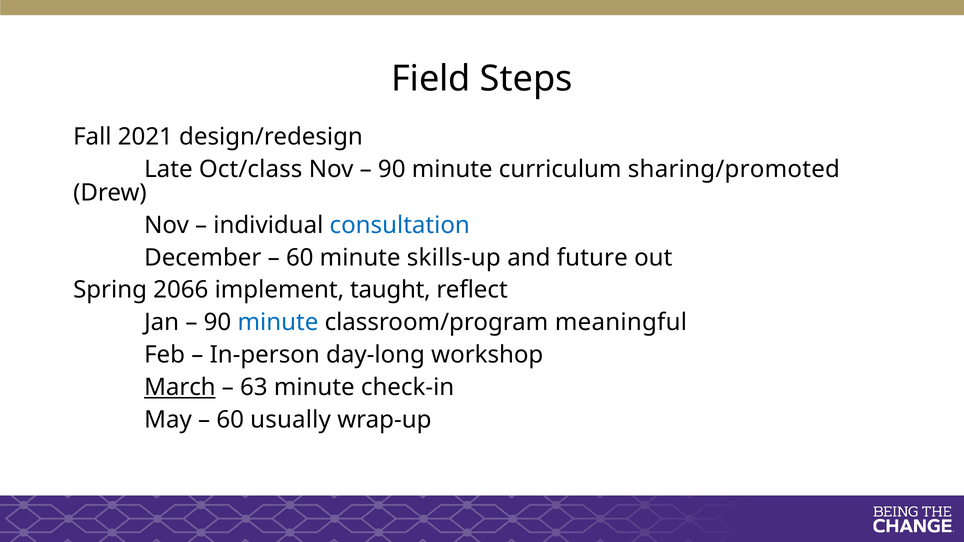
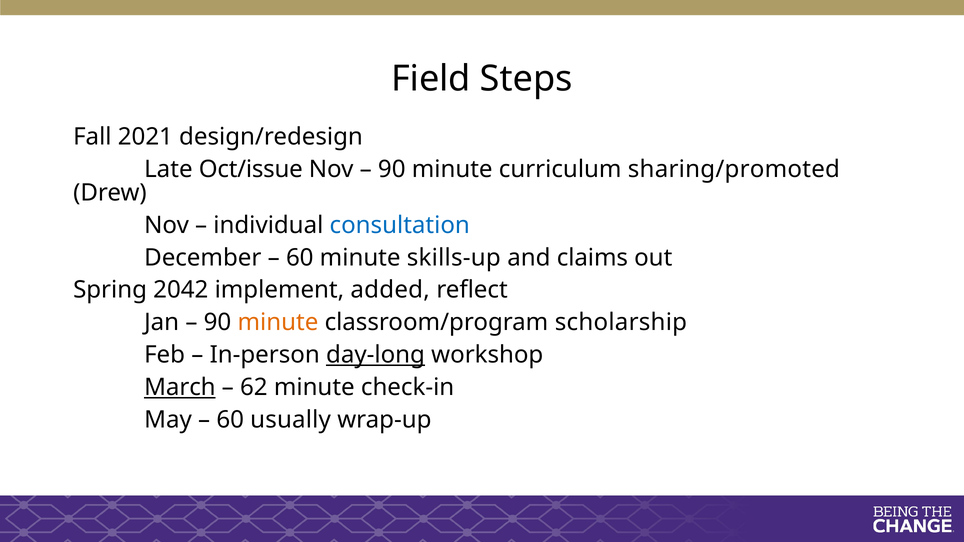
Oct/class: Oct/class -> Oct/issue (251, 169)
future: future -> claims (592, 258)
2066: 2066 -> 2042 (181, 290)
taught: taught -> added (390, 290)
minute colour: blue -> orange (278, 323)
meaningful: meaningful -> scholarship (621, 323)
day-long underline: none -> present (375, 355)
63: 63 -> 62 (254, 387)
